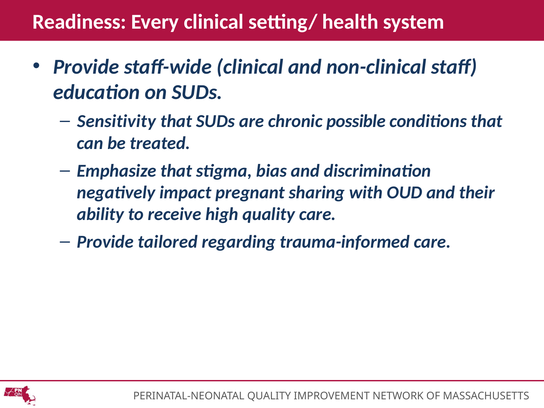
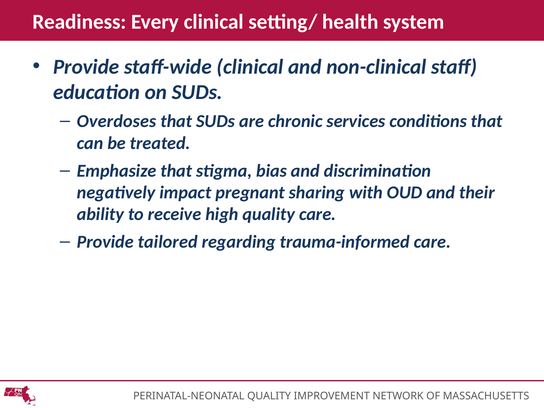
Sensitivity: Sensitivity -> Overdoses (117, 121)
possible: possible -> services (356, 121)
